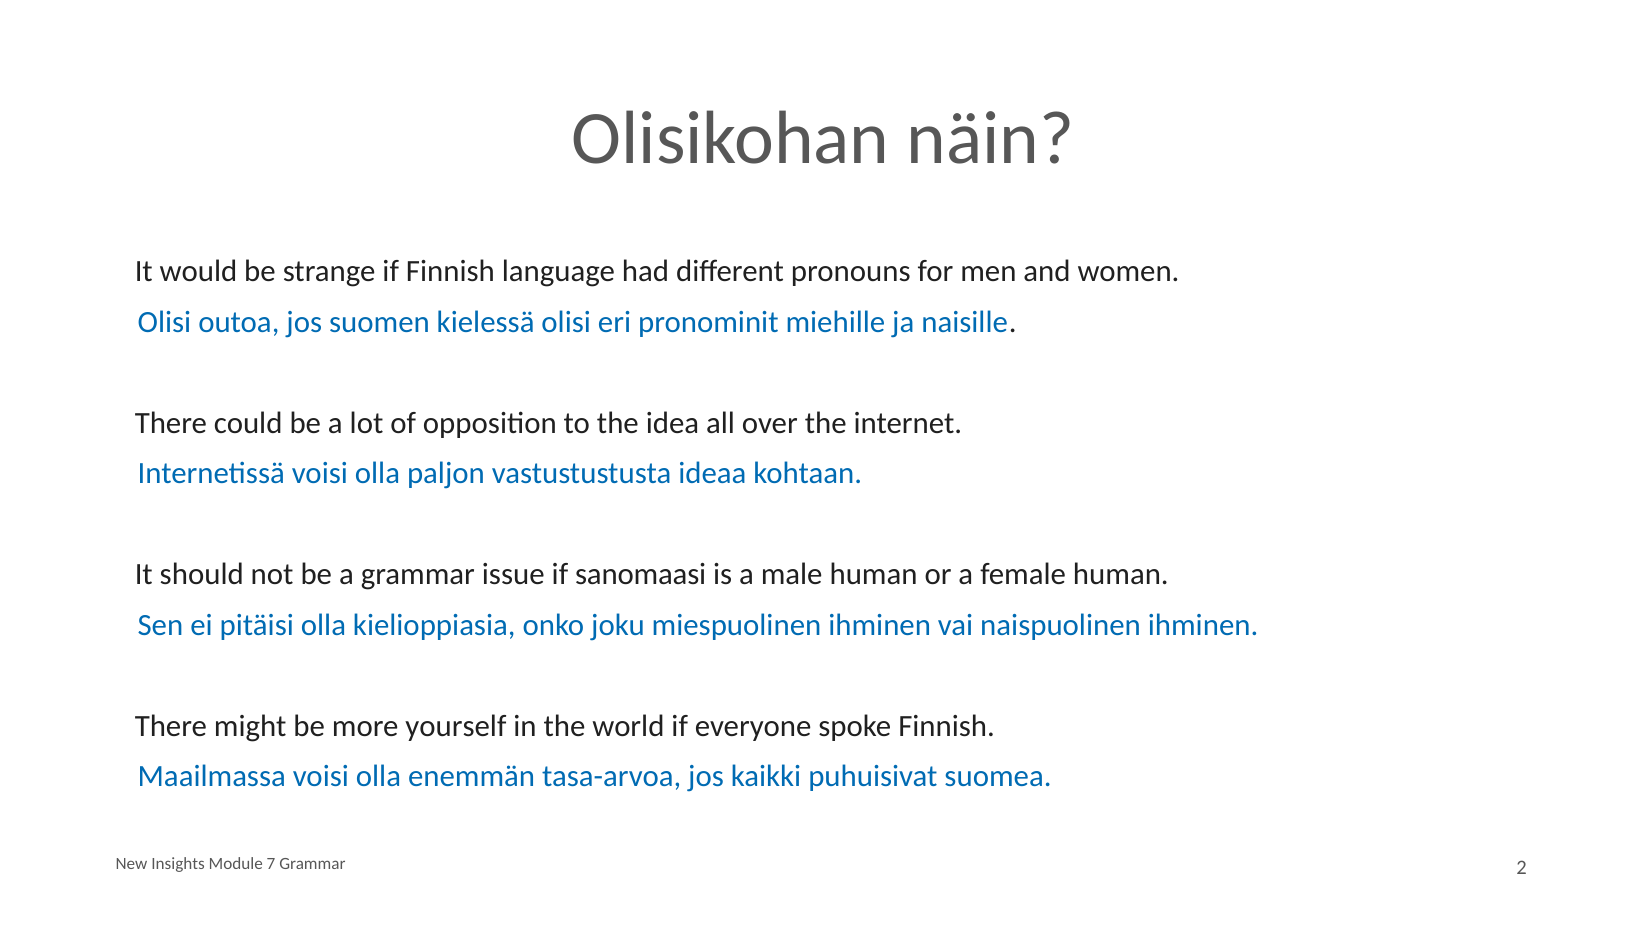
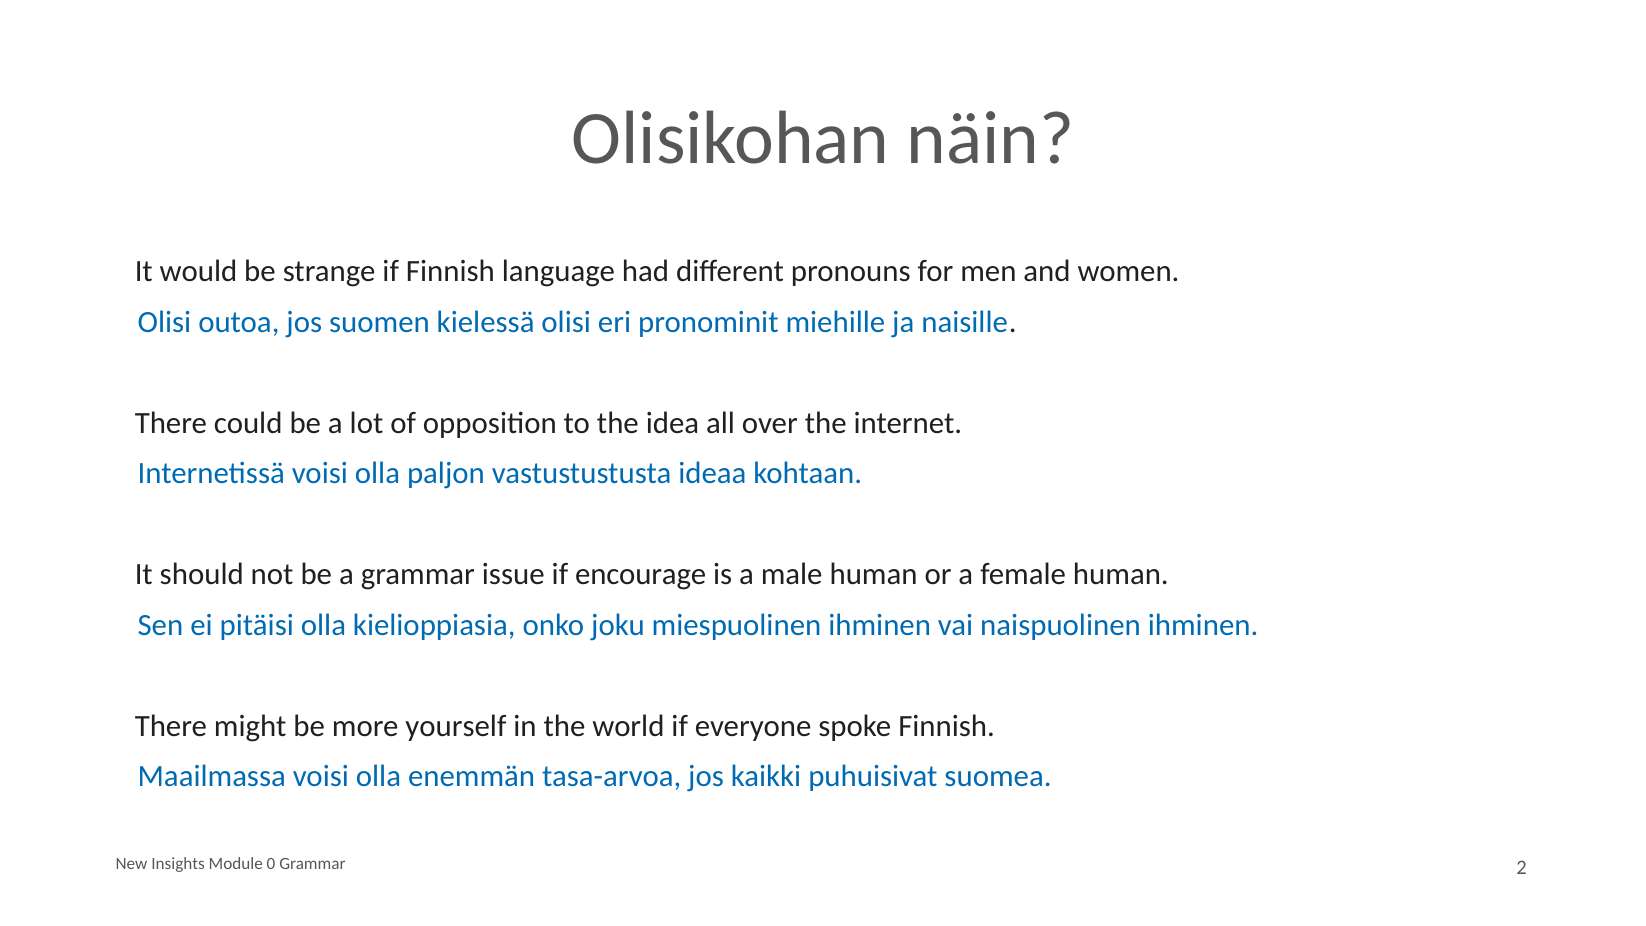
sanomaasi: sanomaasi -> encourage (641, 574)
7: 7 -> 0 (271, 864)
